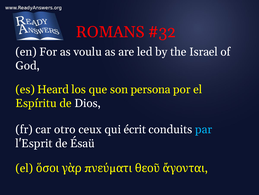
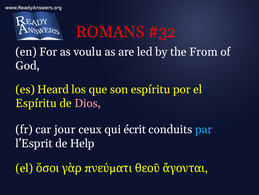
Israel: Israel -> From (203, 52)
son persona: persona -> espíritu (151, 89)
Dios colour: white -> pink (88, 103)
otro: otro -> jour (65, 129)
Ésaü: Ésaü -> Help (82, 143)
